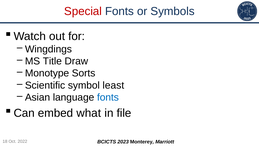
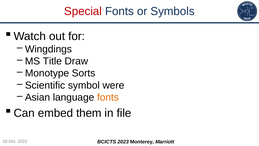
least: least -> were (113, 85)
fonts colour: blue -> orange (108, 97)
what: what -> them (89, 113)
